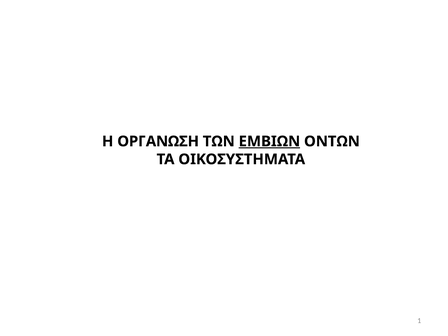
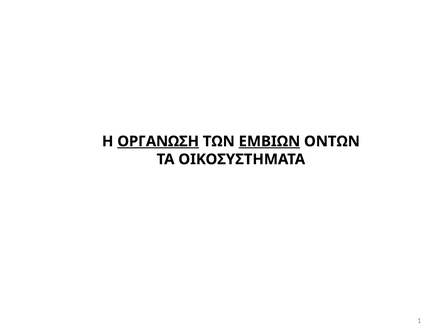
ΟΡΓΑΝΩΣΗ underline: none -> present (158, 141)
